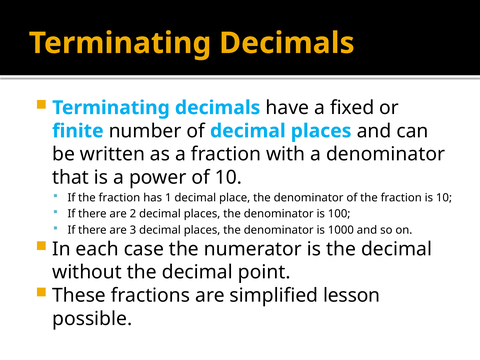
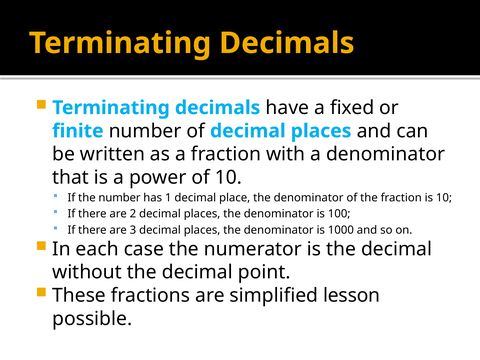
If the fraction: fraction -> number (120, 198)
